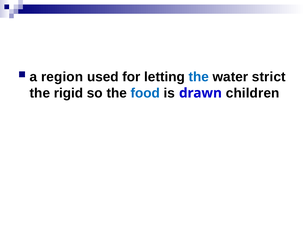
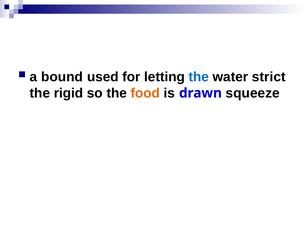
region: region -> bound (62, 77)
food colour: blue -> orange (145, 93)
children: children -> squeeze (253, 93)
